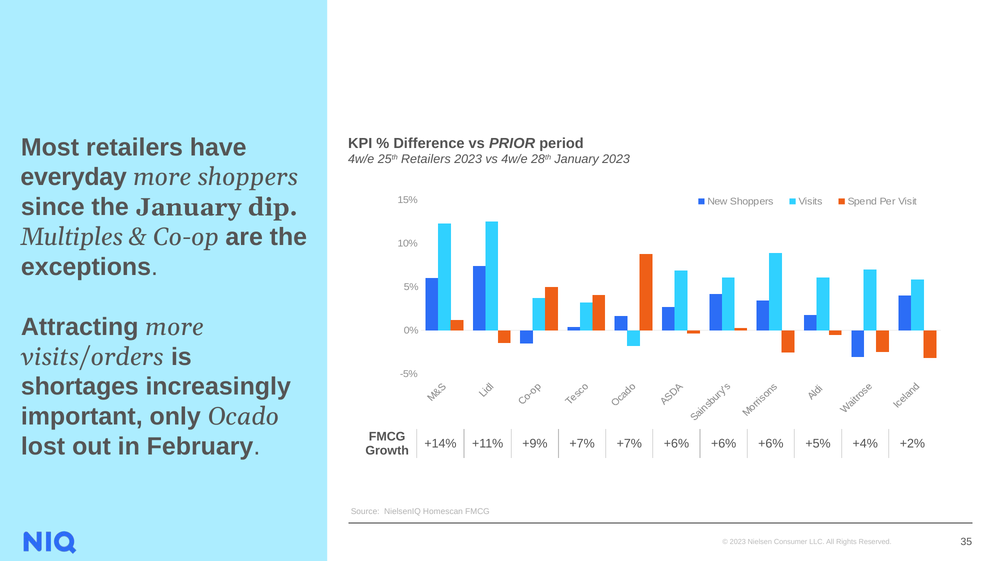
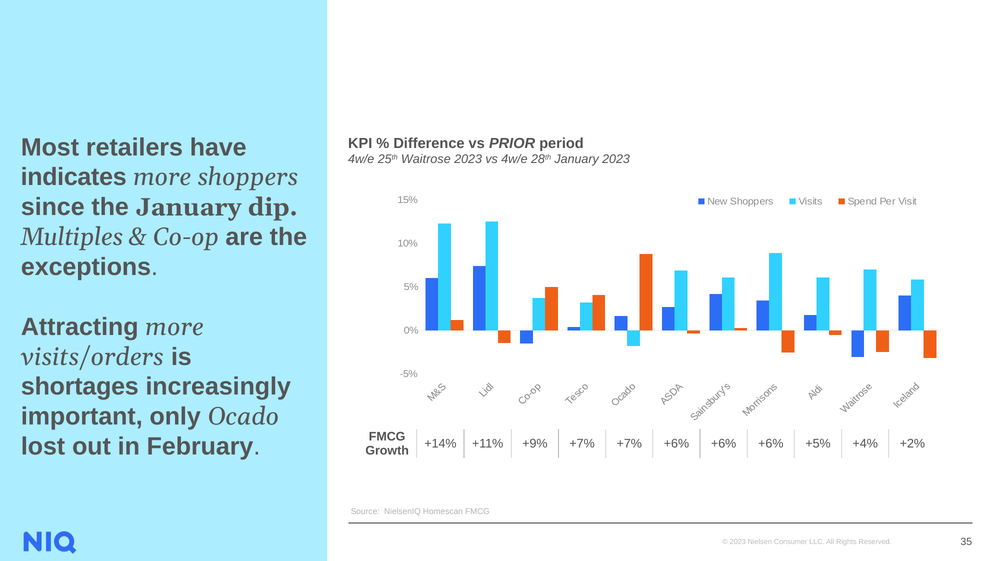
25th Retailers: Retailers -> Waitrose (426, 159)
everyday: everyday -> indicates (74, 177)
